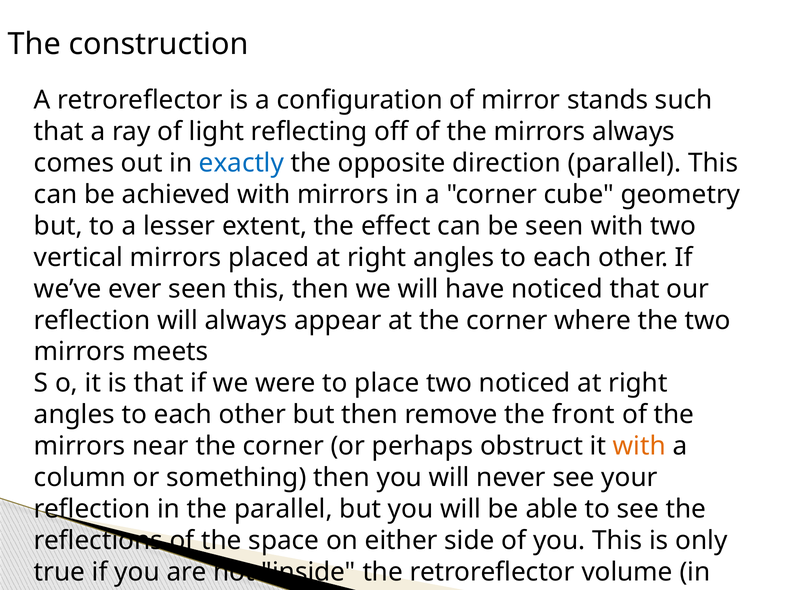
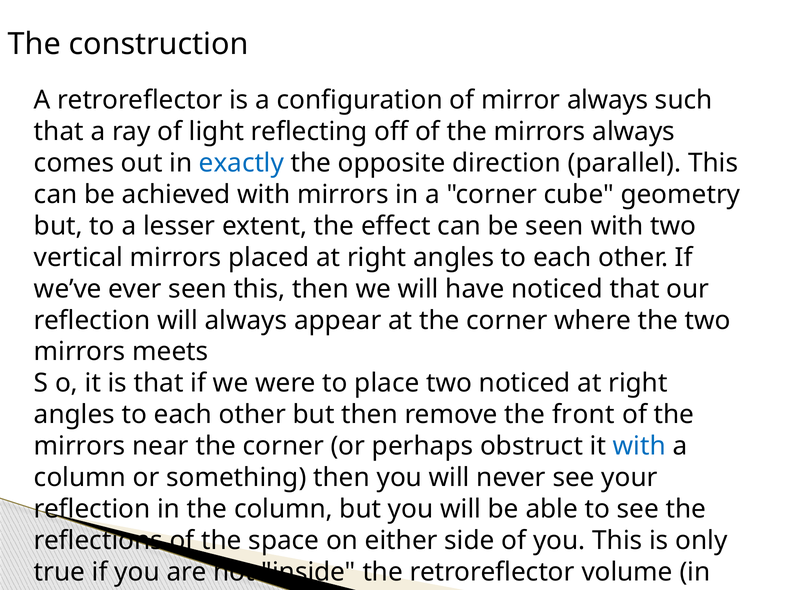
mirror stands: stands -> always (608, 100)
with colour: orange -> blue (639, 446)
the parallel: parallel -> column (283, 509)
